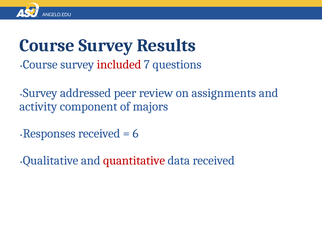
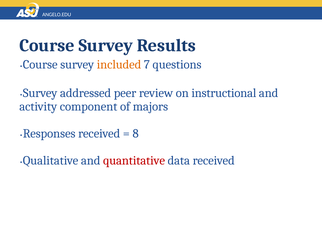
included colour: red -> orange (119, 65)
assignments: assignments -> instructional (224, 93)
6: 6 -> 8 (136, 134)
